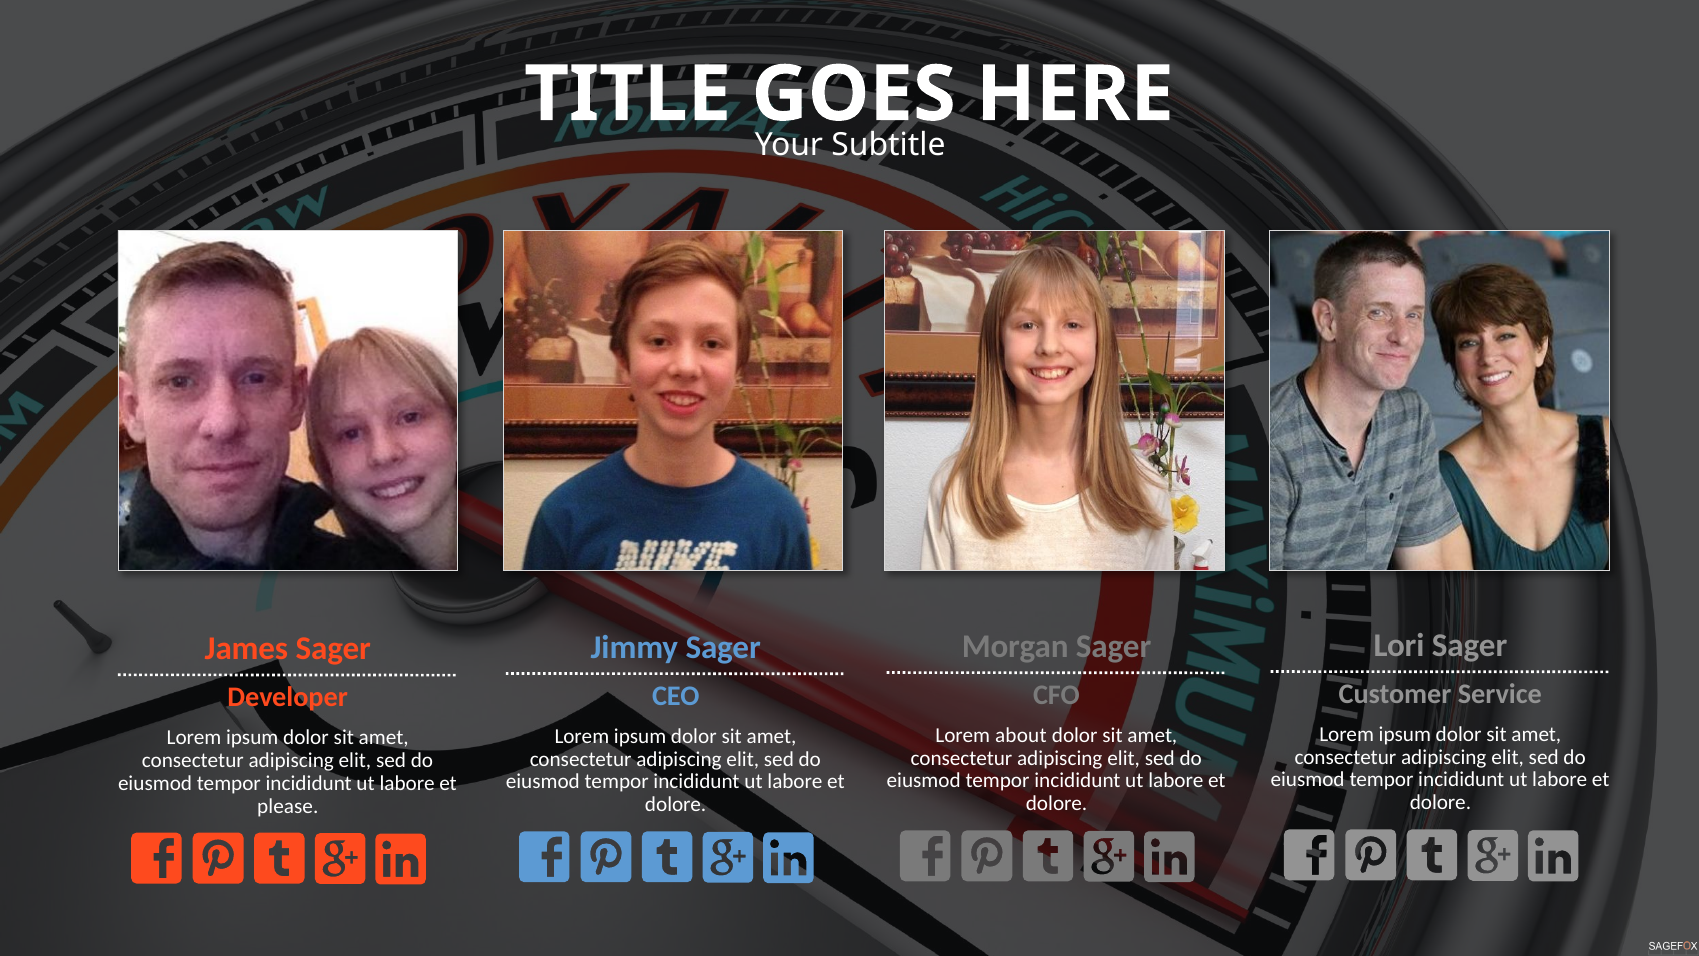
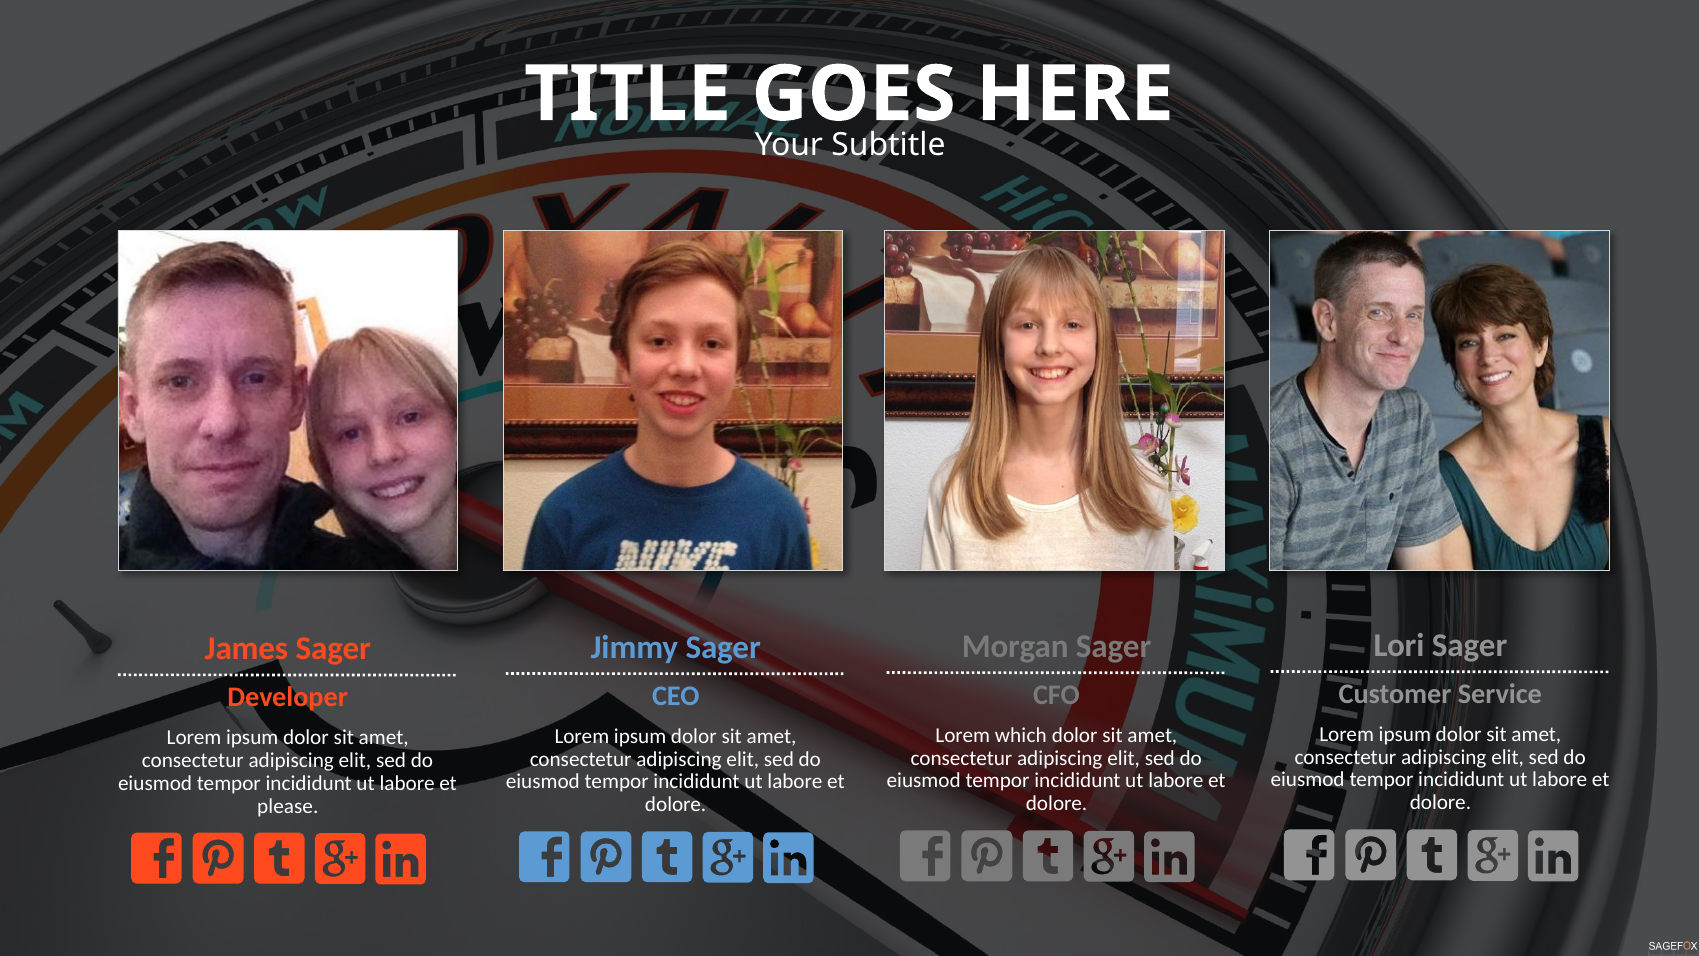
about: about -> which (1021, 735)
